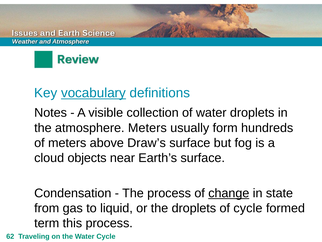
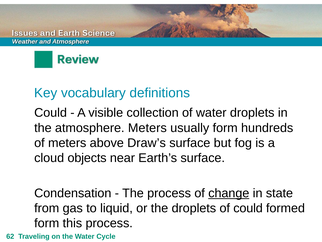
vocabulary underline: present -> none (93, 93)
Notes: Notes -> Could (51, 113)
of cycle: cycle -> could (248, 208)
term: term -> form (47, 223)
